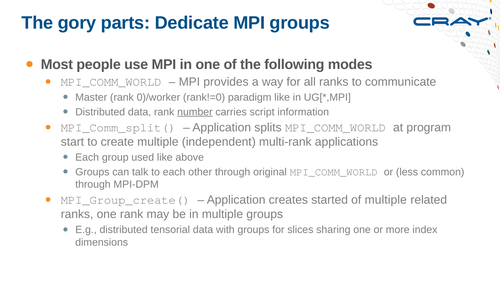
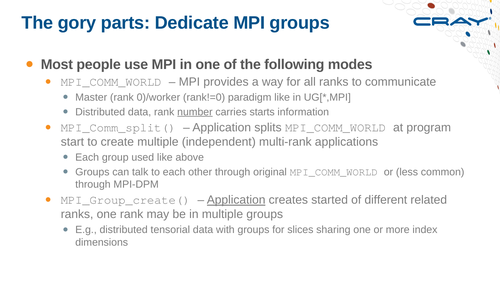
script: script -> starts (262, 112)
Application underline: none -> present (236, 200)
of multiple: multiple -> different (386, 200)
